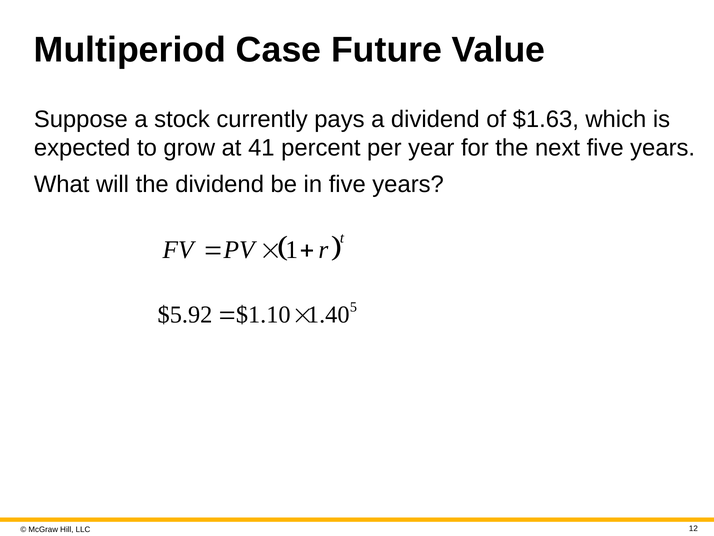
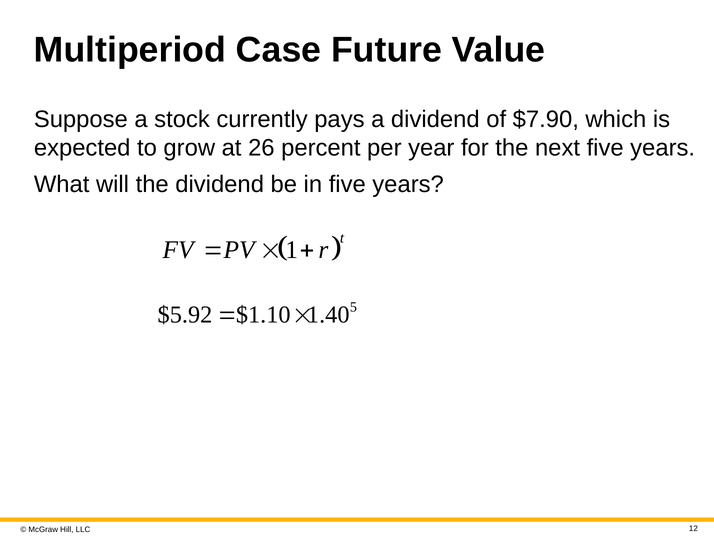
$1.63: $1.63 -> $7.90 (546, 119)
41: 41 -> 26 (261, 148)
